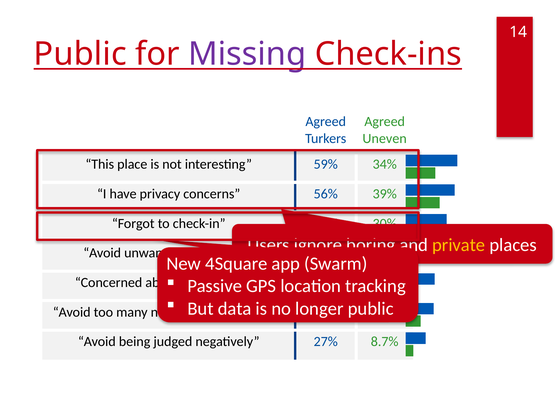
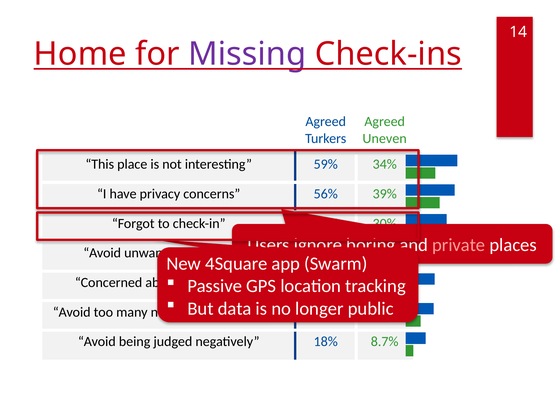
Public: Public -> Home (80, 54)
private colour: yellow -> pink (459, 245)
27%: 27% -> 18% (326, 342)
